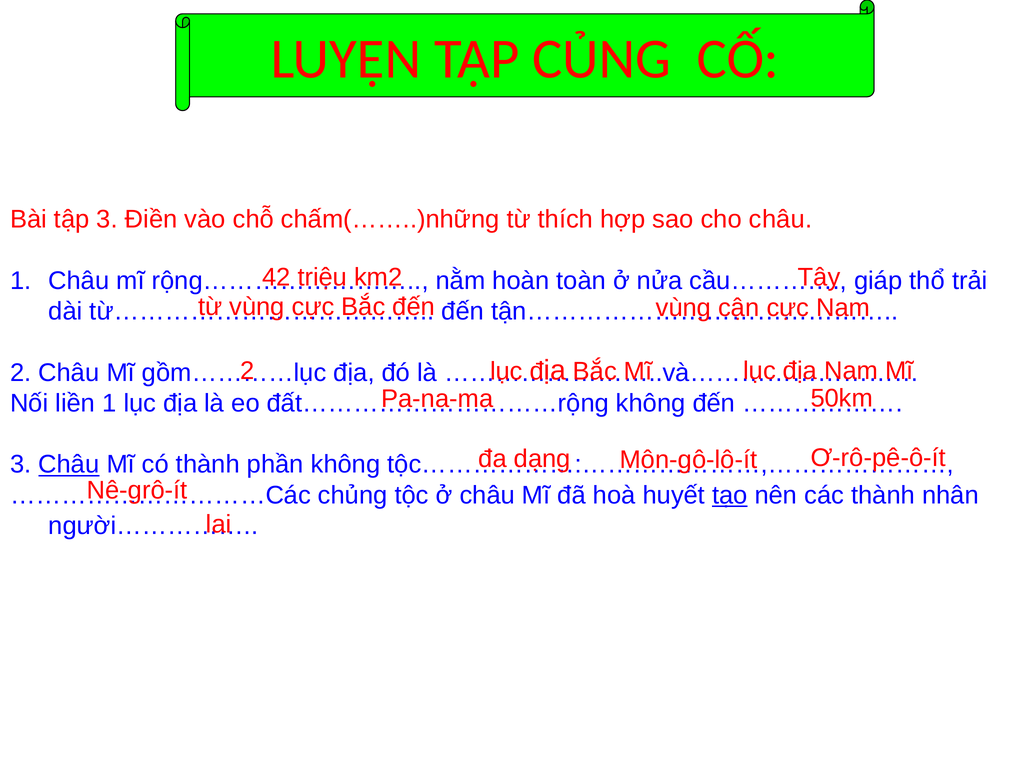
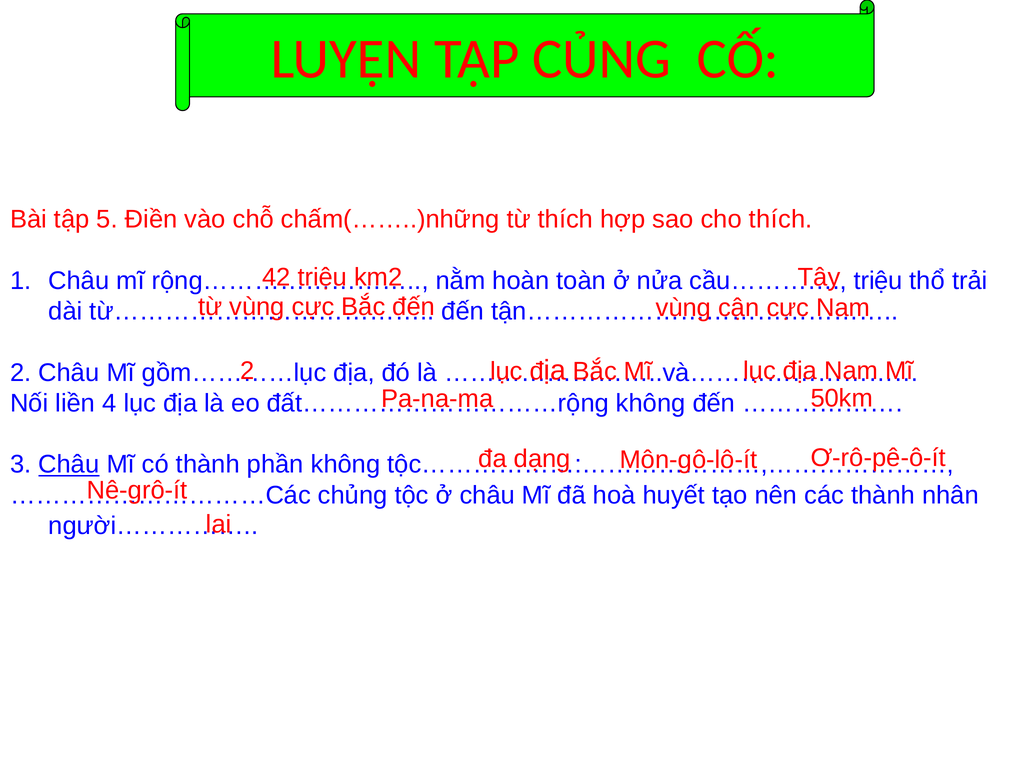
tập 3: 3 -> 5 (107, 220)
cho châu: châu -> thích (781, 220)
giáp: giáp -> triệu (878, 281)
liền 1: 1 -> 4 (109, 404)
tạo underline: present -> none (730, 496)
